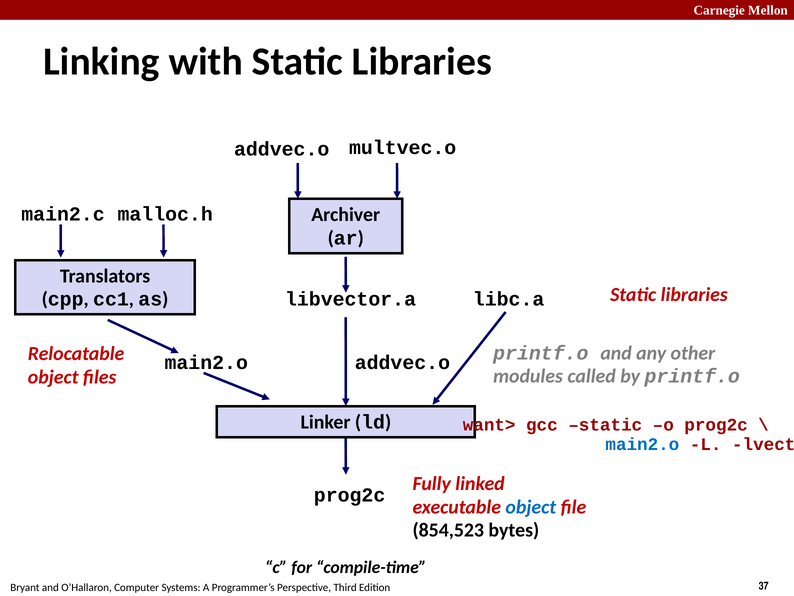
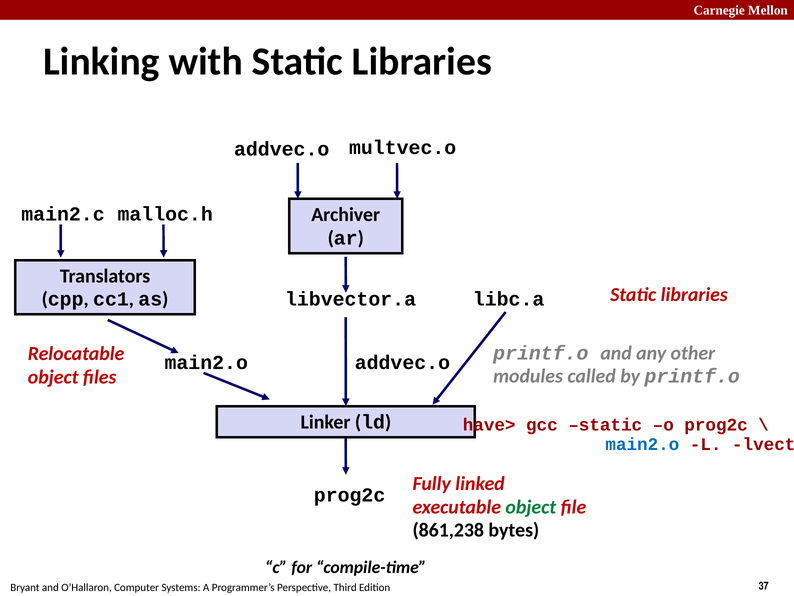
want>: want> -> have> (489, 424)
object colour: blue -> green (531, 507)
854,523: 854,523 -> 861,238 (448, 530)
